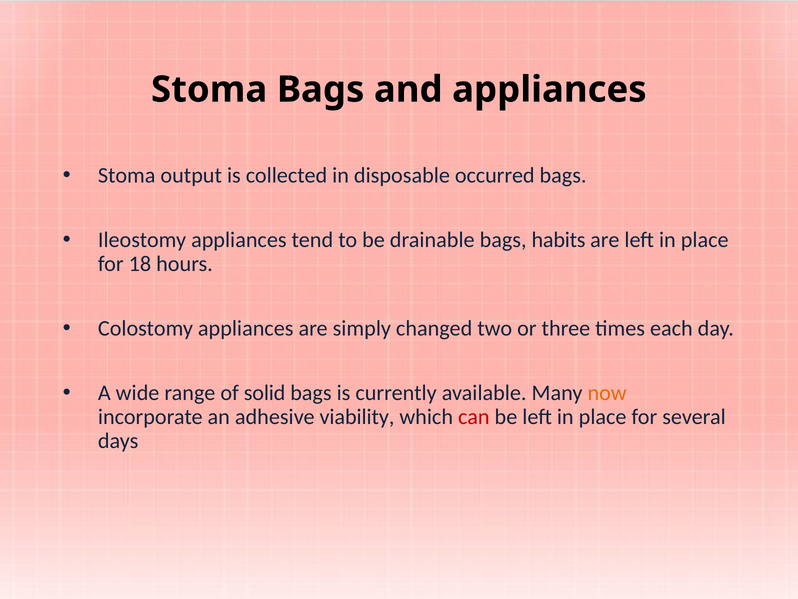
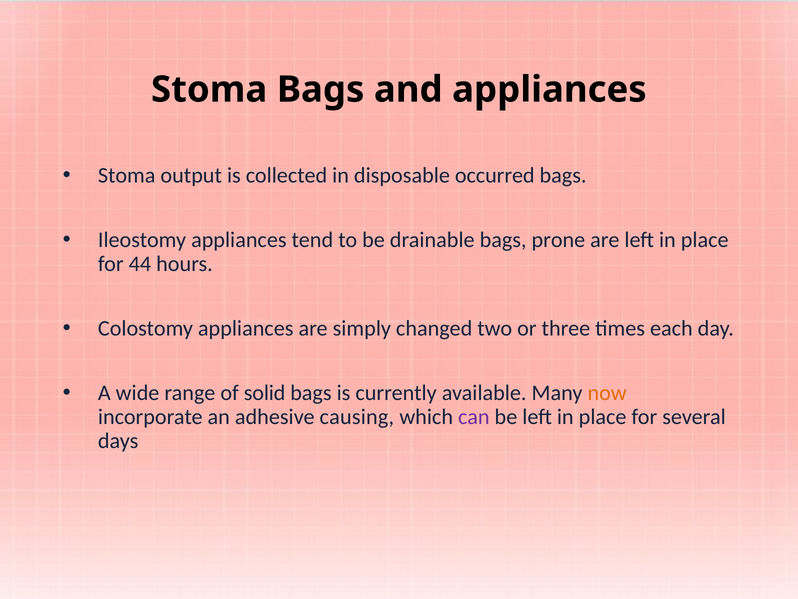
habits: habits -> prone (558, 240)
18: 18 -> 44 (140, 264)
viability: viability -> causing (357, 417)
can colour: red -> purple (474, 417)
